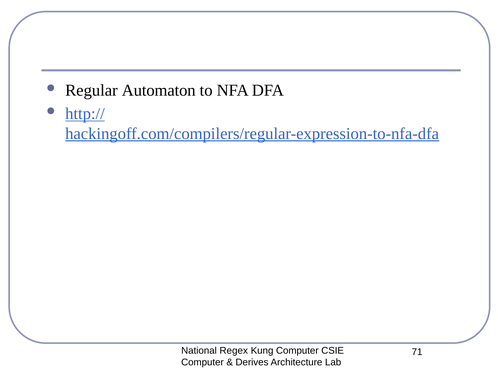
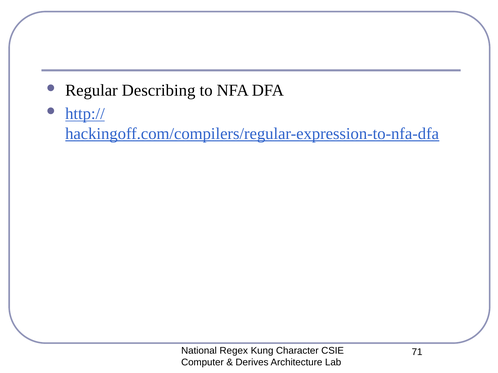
Automaton: Automaton -> Describing (159, 91)
Kung Computer: Computer -> Character (297, 351)
